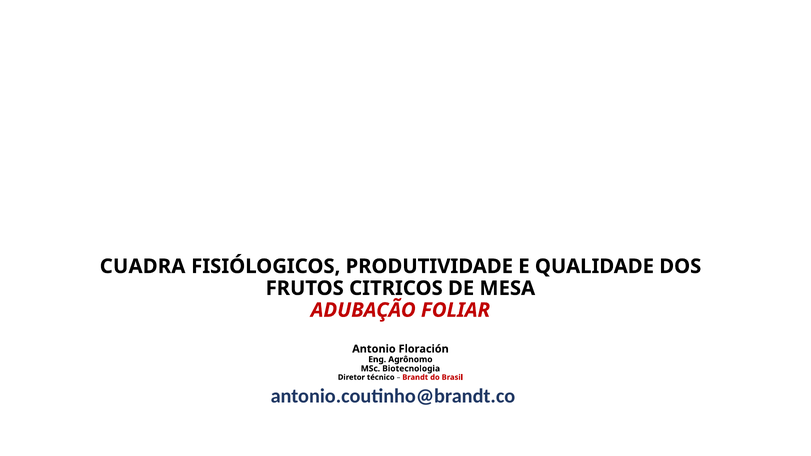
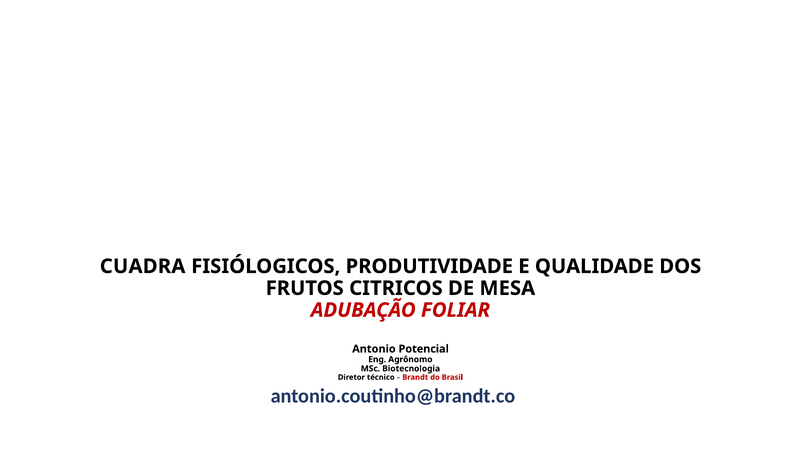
Floración: Floración -> Potencial (424, 349)
